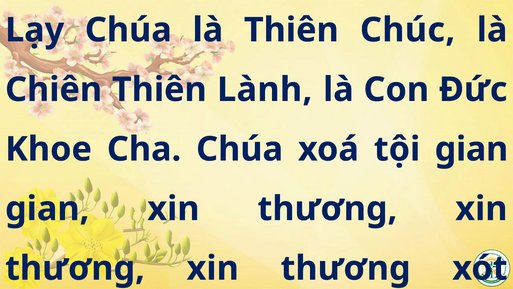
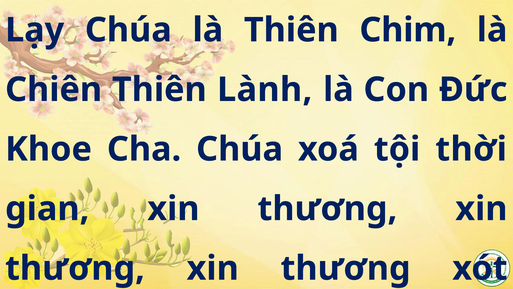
Chúc: Chúc -> Chim (408, 30)
tội gian: gian -> thời (471, 149)
